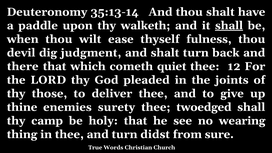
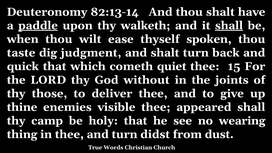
35:13-14: 35:13-14 -> 82:13-14 (115, 12)
paddle underline: none -> present (38, 26)
fulness: fulness -> spoken (209, 39)
devil: devil -> taste (21, 53)
there: there -> quick (23, 66)
12: 12 -> 15 (234, 66)
pleaded: pleaded -> without (146, 80)
surety: surety -> visible (116, 107)
twoedged: twoedged -> appeared (204, 107)
sure: sure -> dust (219, 134)
